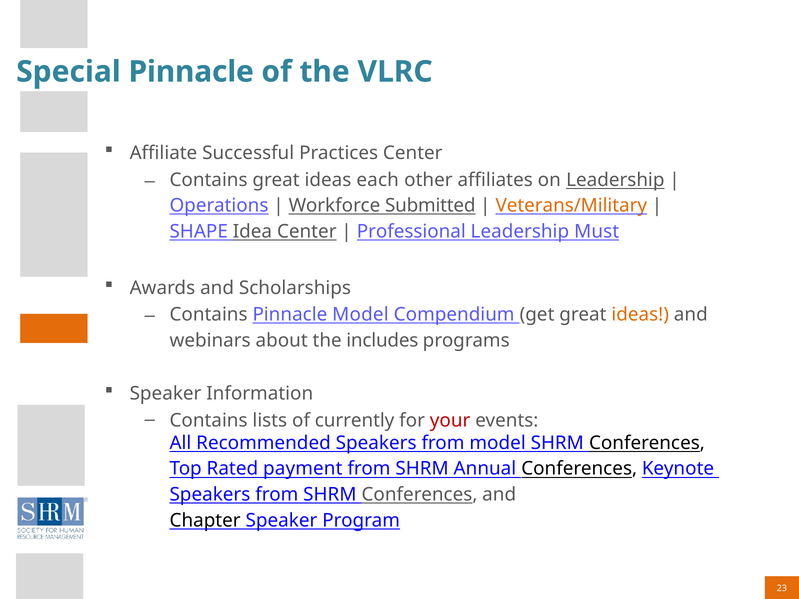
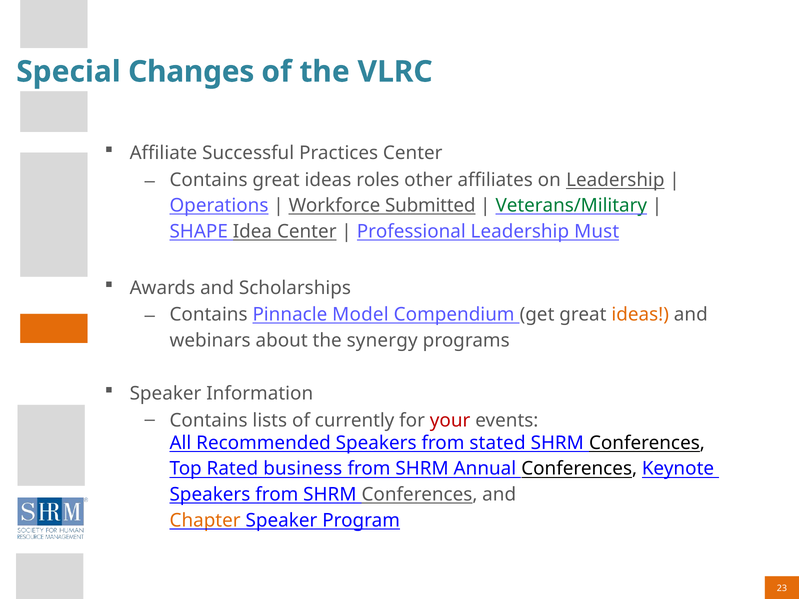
Special Pinnacle: Pinnacle -> Changes (191, 72)
each: each -> roles (378, 180)
Veterans/Military colour: orange -> green (571, 206)
includes: includes -> synergy (382, 341)
from model: model -> stated (498, 443)
payment: payment -> business (303, 469)
Chapter colour: black -> orange (205, 521)
